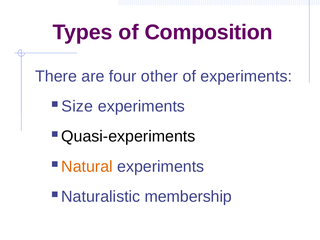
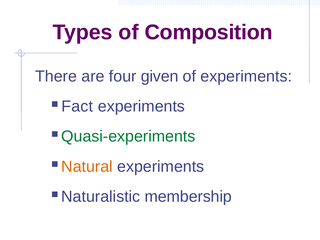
other: other -> given (160, 76)
Size: Size -> Fact (77, 106)
Quasi-experiments colour: black -> green (128, 136)
